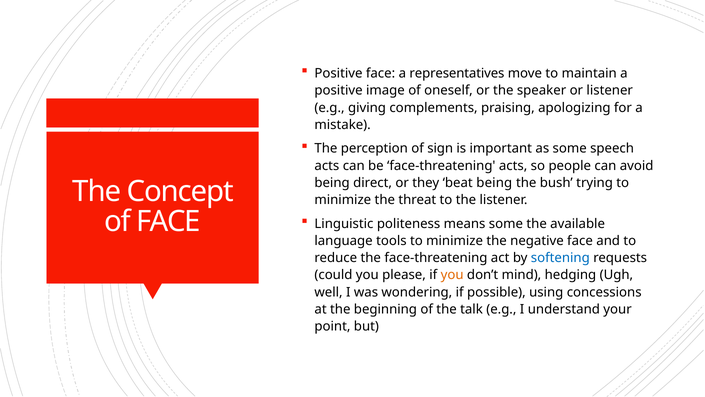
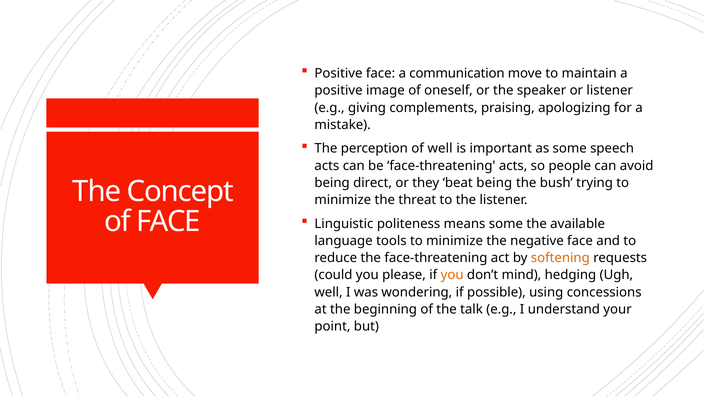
representatives: representatives -> communication (457, 73)
of sign: sign -> well (440, 148)
softening colour: blue -> orange (560, 258)
